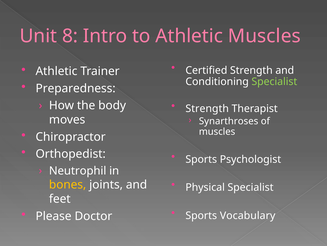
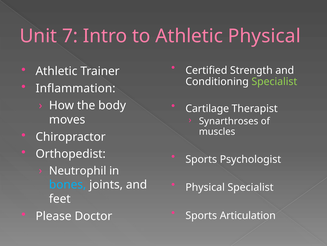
8: 8 -> 7 (70, 36)
Athletic Muscles: Muscles -> Physical (264, 36)
Preparedness: Preparedness -> Inflammation (76, 88)
Strength: Strength -> Cartilage (207, 108)
bones colour: yellow -> light blue (68, 184)
Vocabulary: Vocabulary -> Articulation (248, 215)
